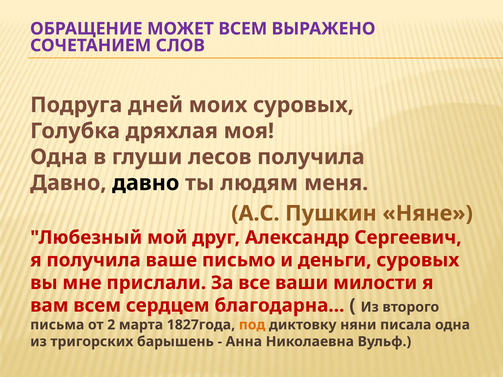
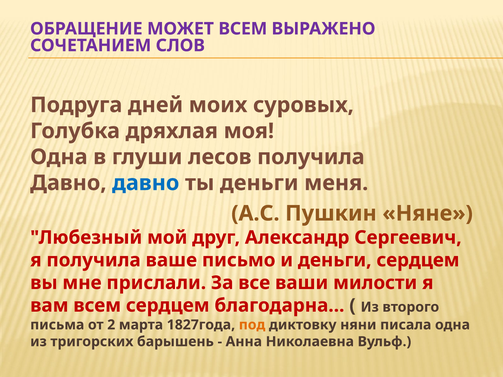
давно colour: black -> blue (146, 183)
ты людям: людям -> деньги (259, 183)
деньги суровых: суровых -> сердцем (418, 260)
